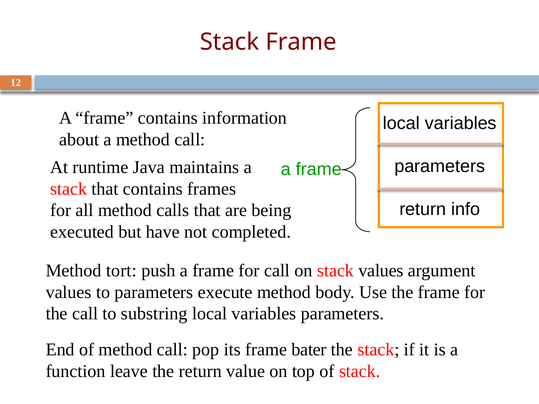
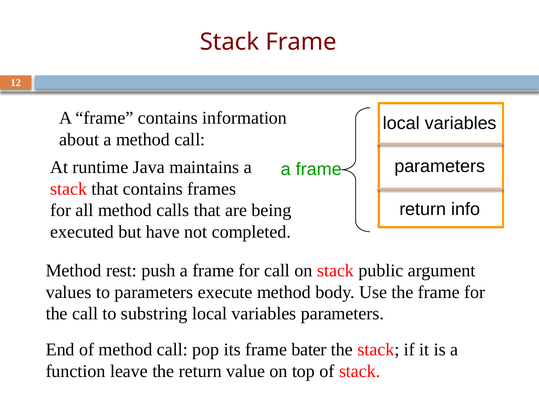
tort: tort -> rest (121, 271)
stack values: values -> public (381, 271)
